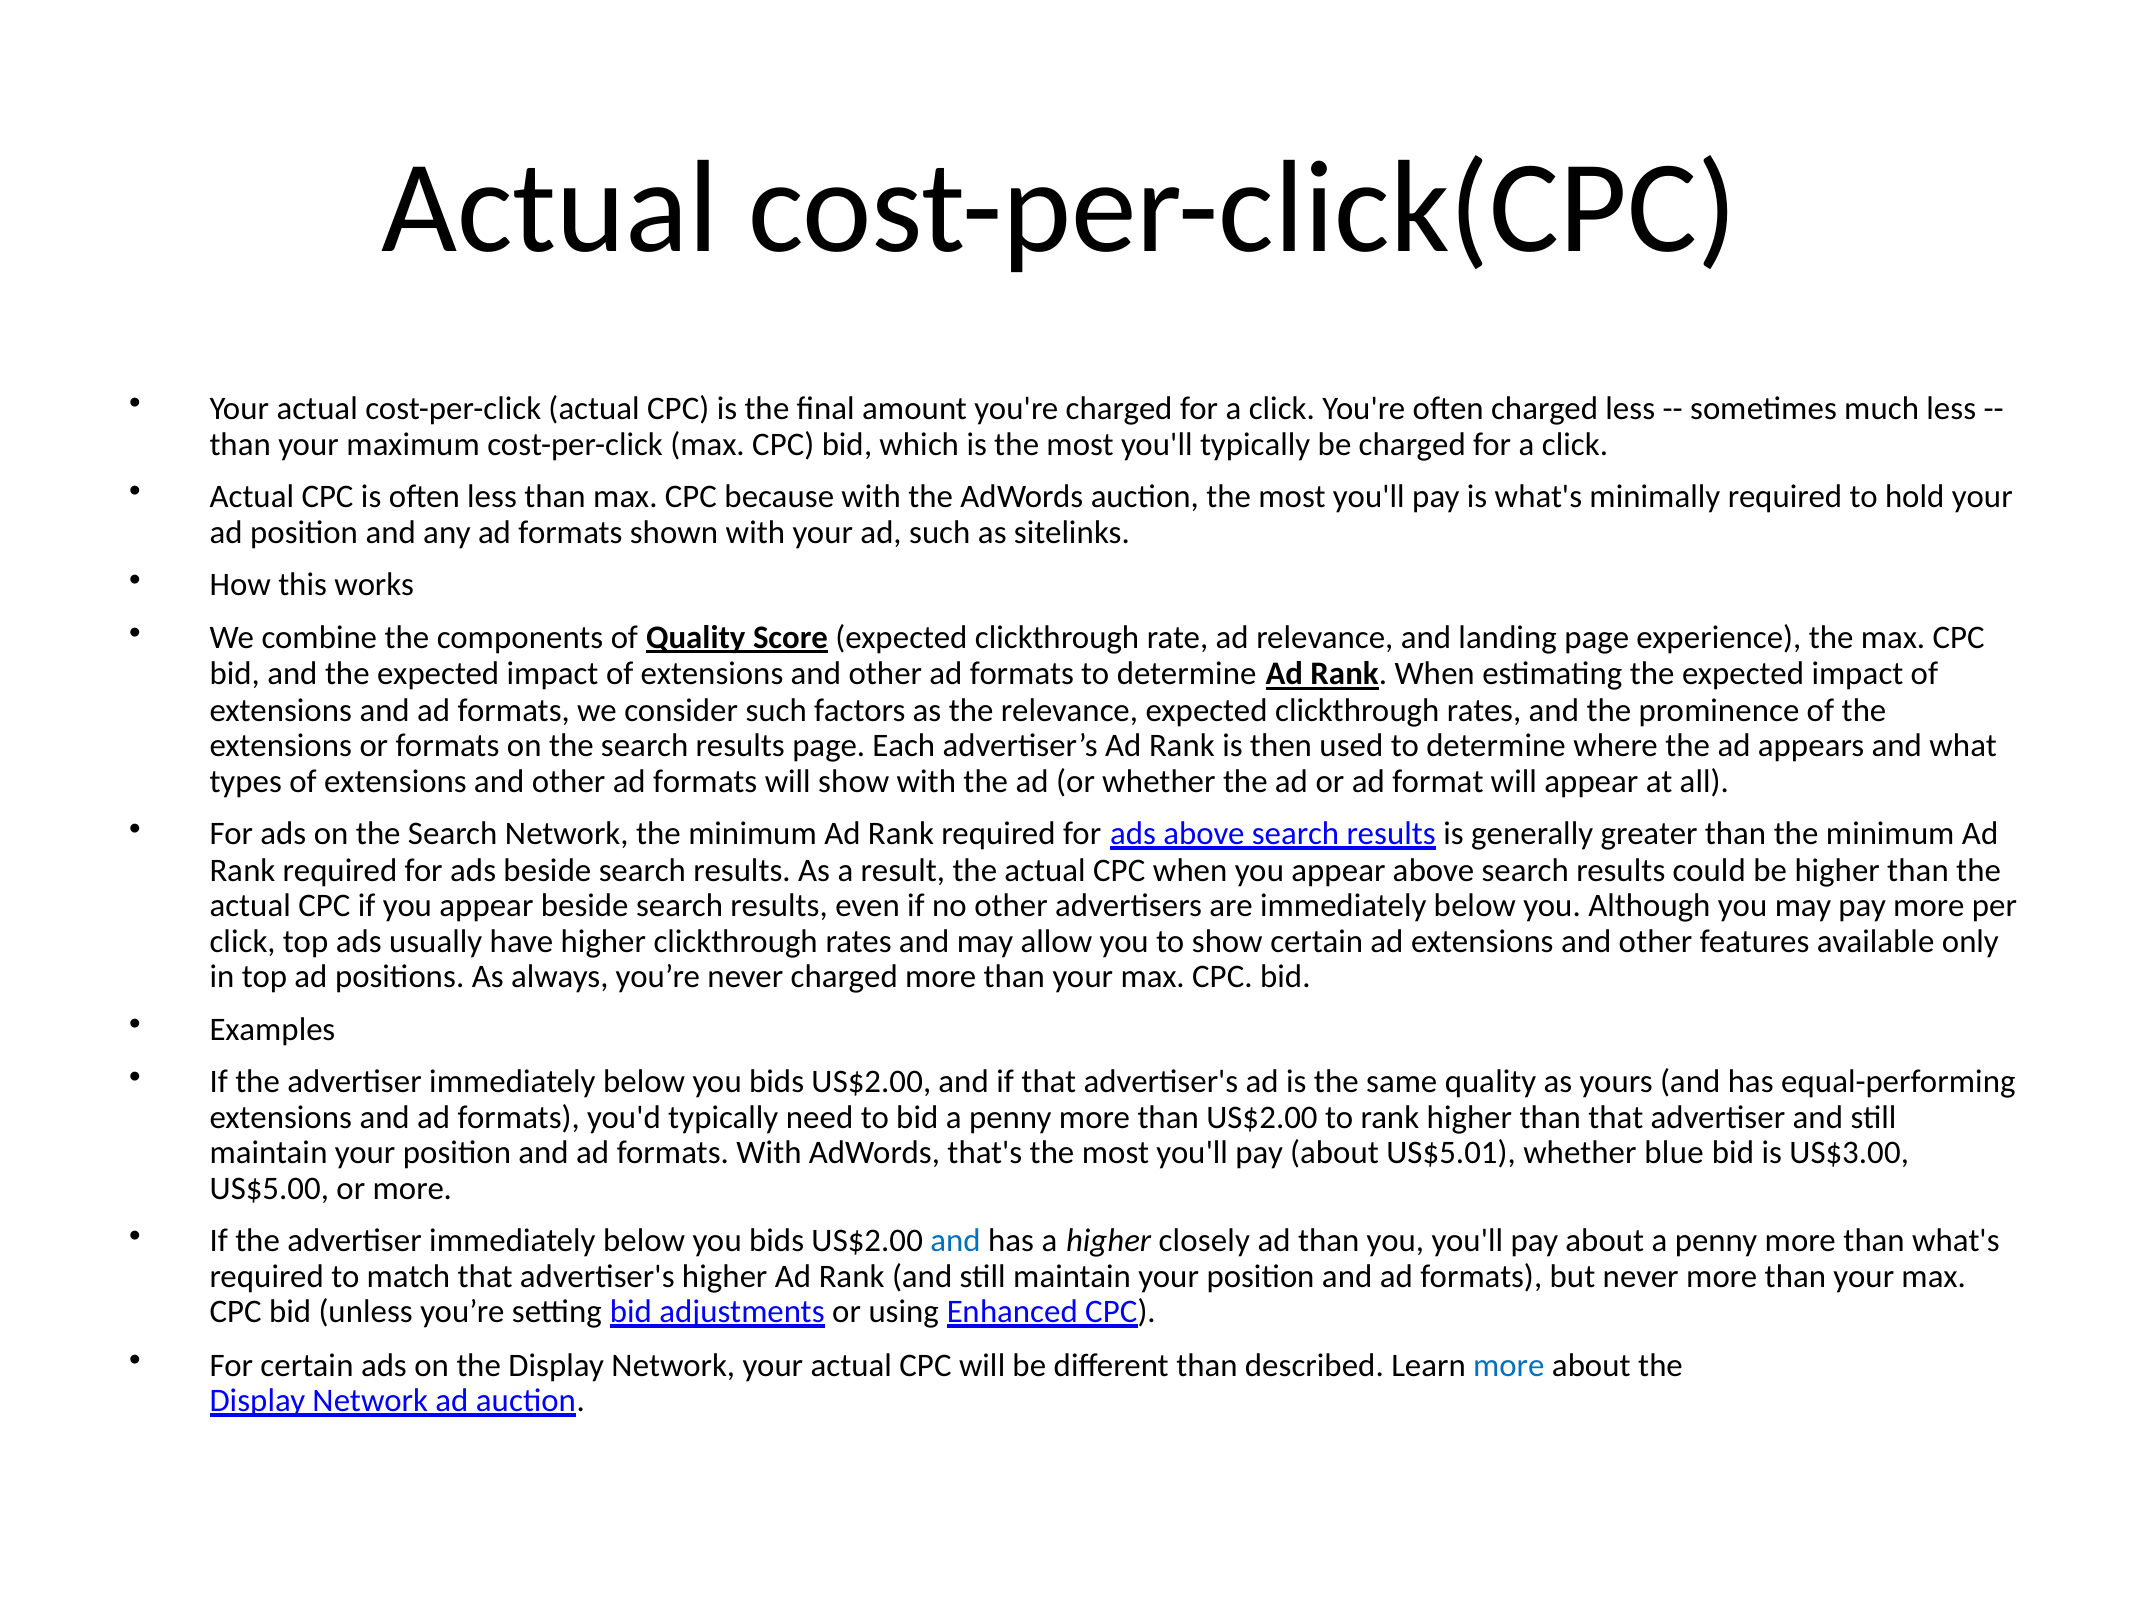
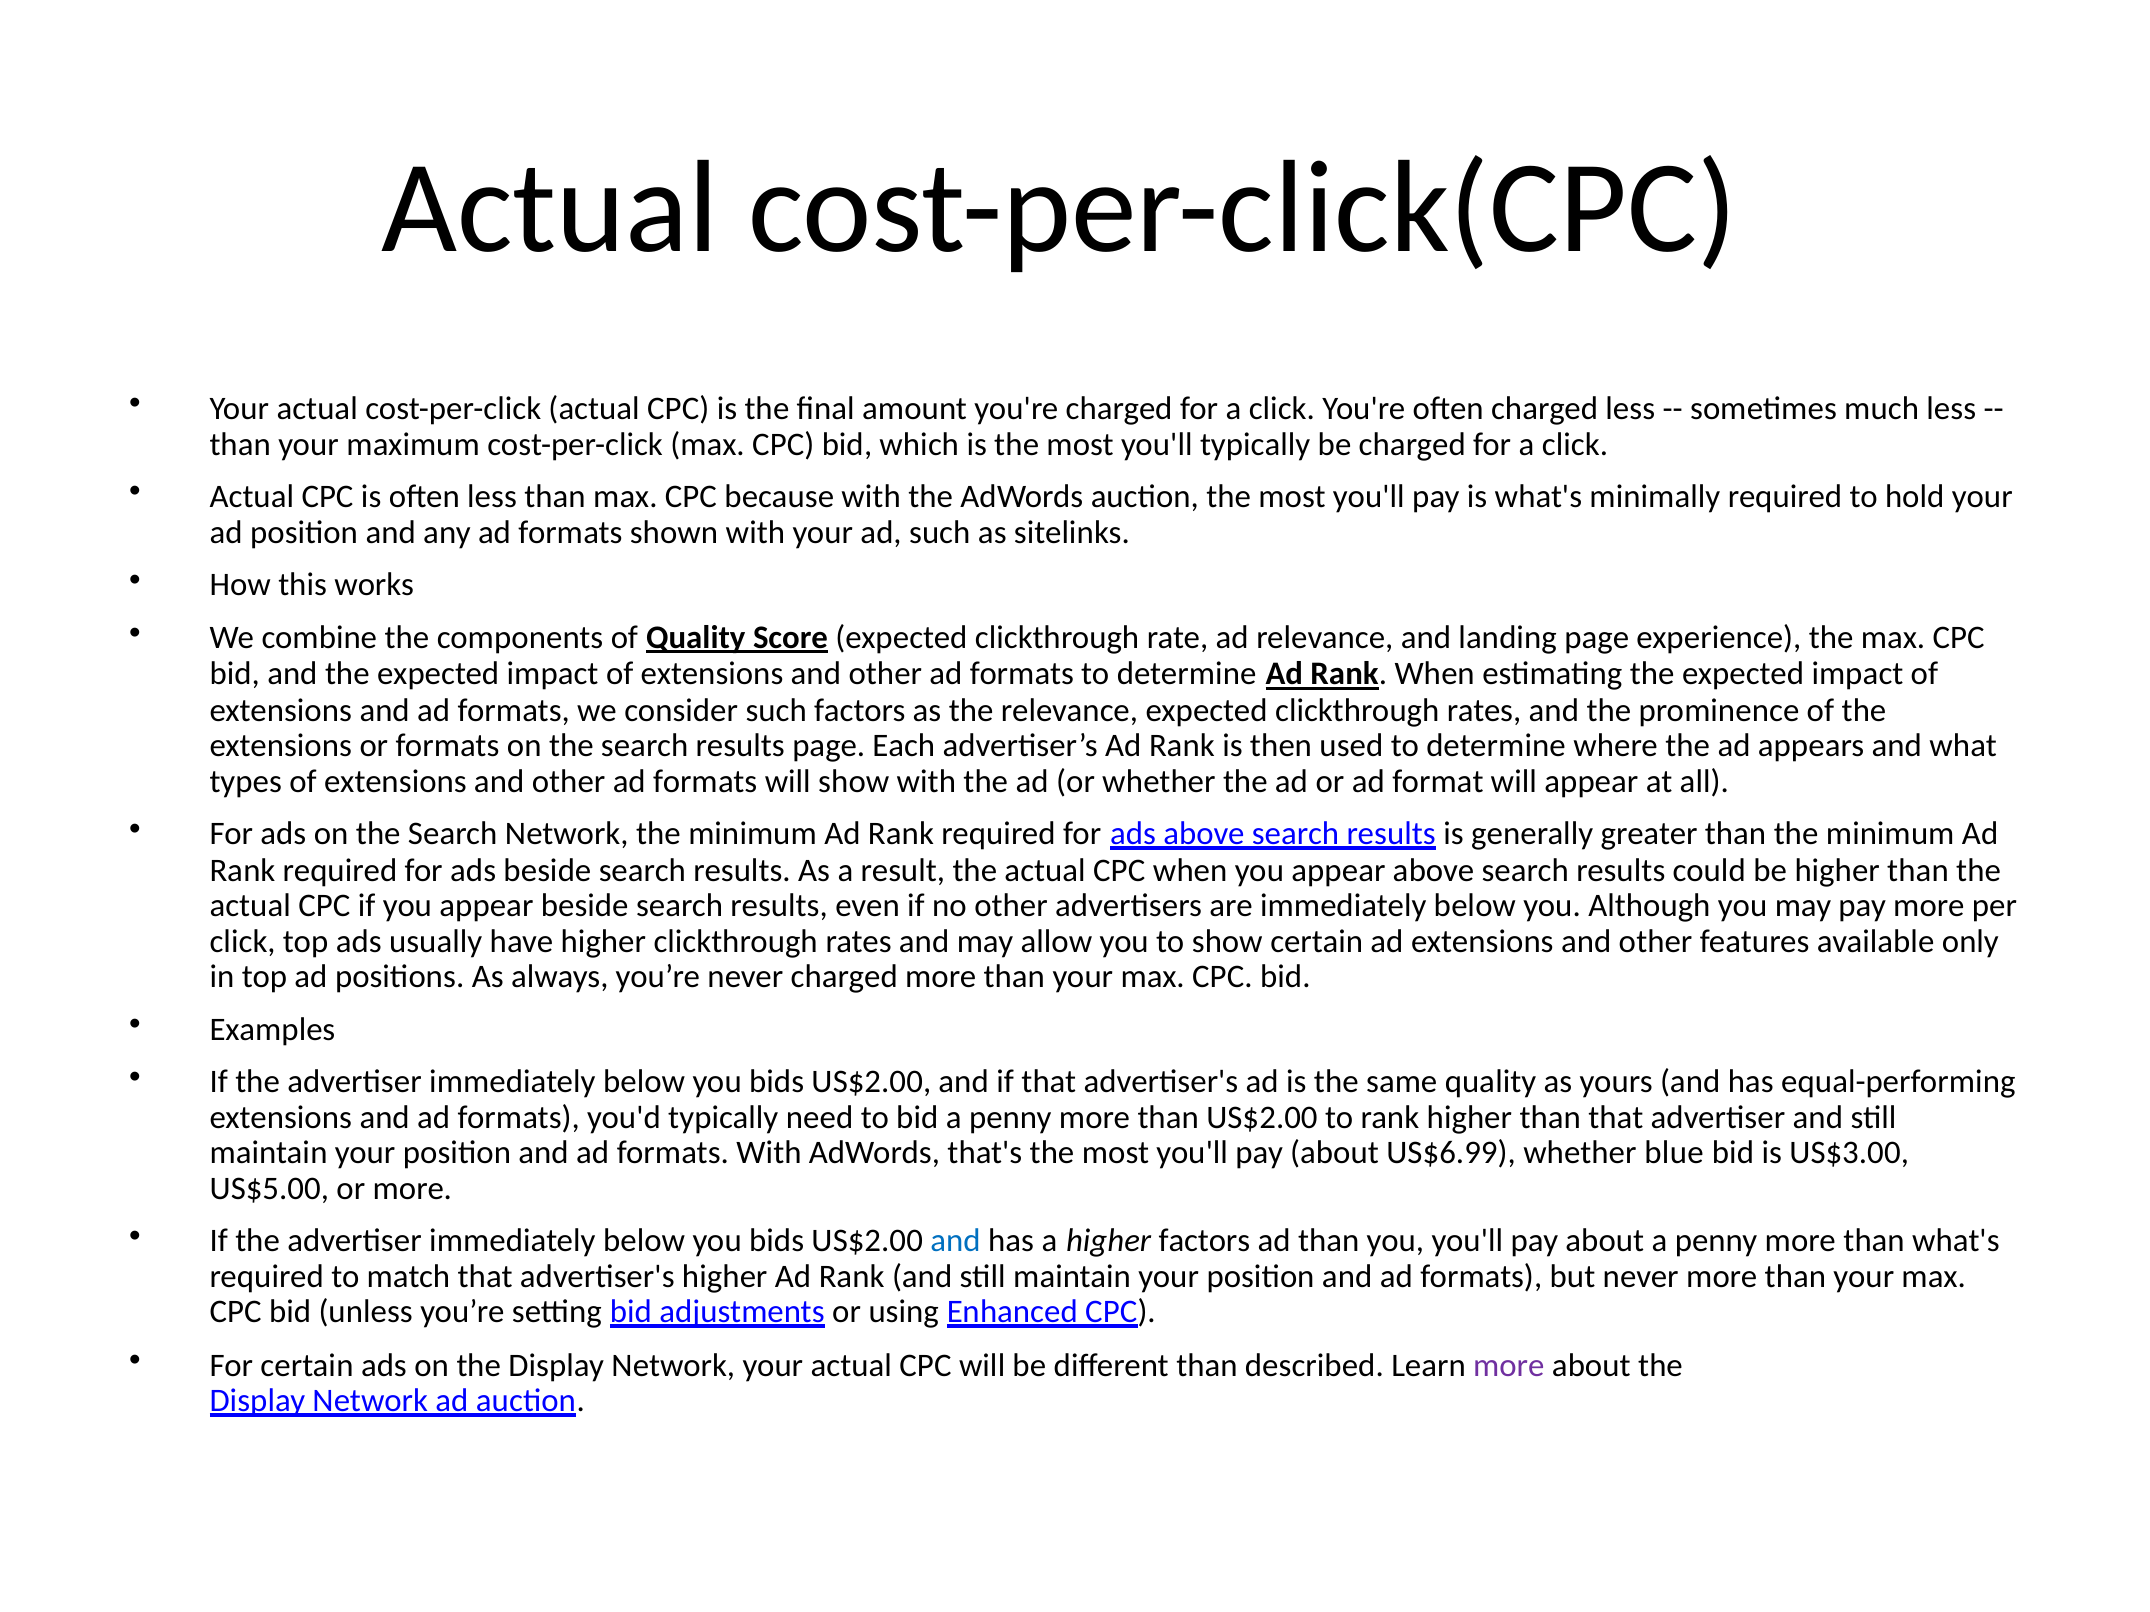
US$5.01: US$5.01 -> US$6.99 (1451, 1153)
higher closely: closely -> factors (1204, 1241)
more colour: blue -> purple (1509, 1366)
